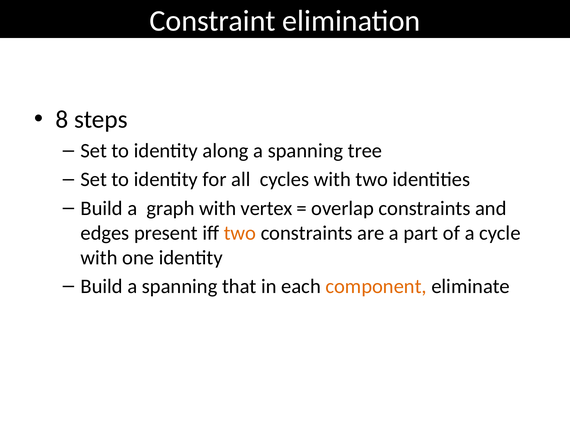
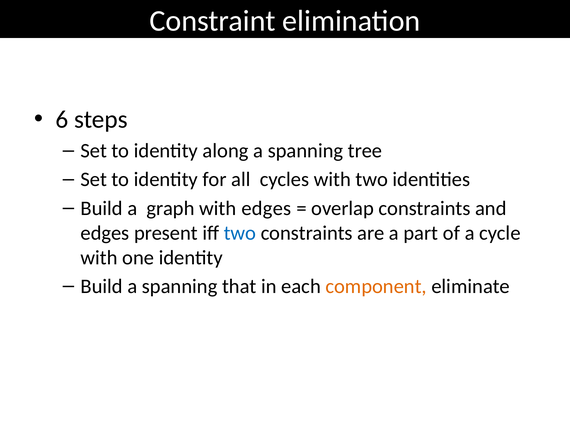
8: 8 -> 6 (62, 120)
with vertex: vertex -> edges (266, 208)
two colour: orange -> blue (240, 233)
